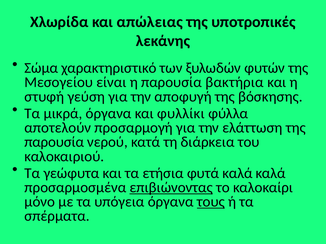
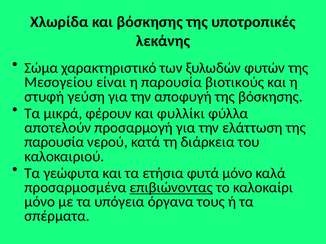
και απώλειας: απώλειας -> βόσκησης (150, 22)
βακτήρια: βακτήρια -> βιοτικούς (235, 82)
μικρά όργανα: όργανα -> φέρουν (109, 114)
φυτά καλά: καλά -> μόνο (237, 173)
τους underline: present -> none (211, 202)
